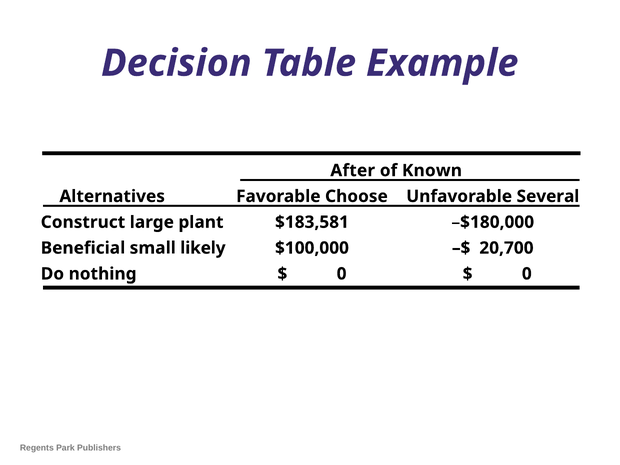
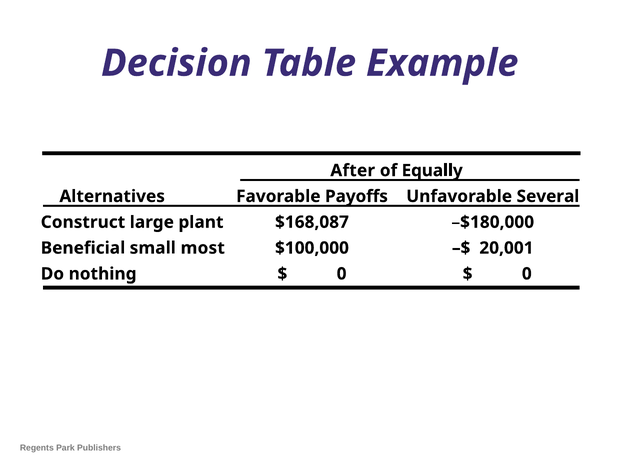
Known: Known -> Equally (432, 171)
Choose: Choose -> Payoffs (356, 196)
$183,581: $183,581 -> $168,087 (312, 222)
likely: likely -> most (203, 248)
20,700: 20,700 -> 20,001 (506, 248)
